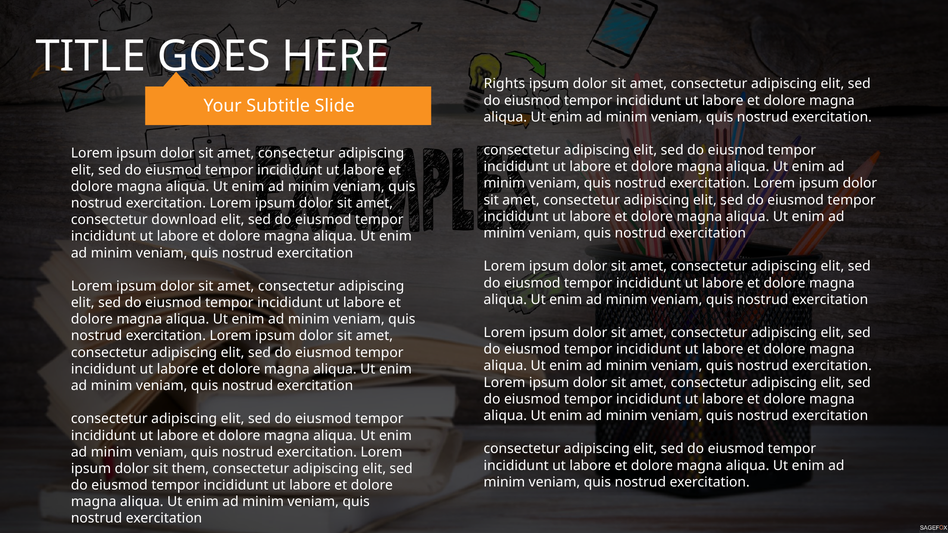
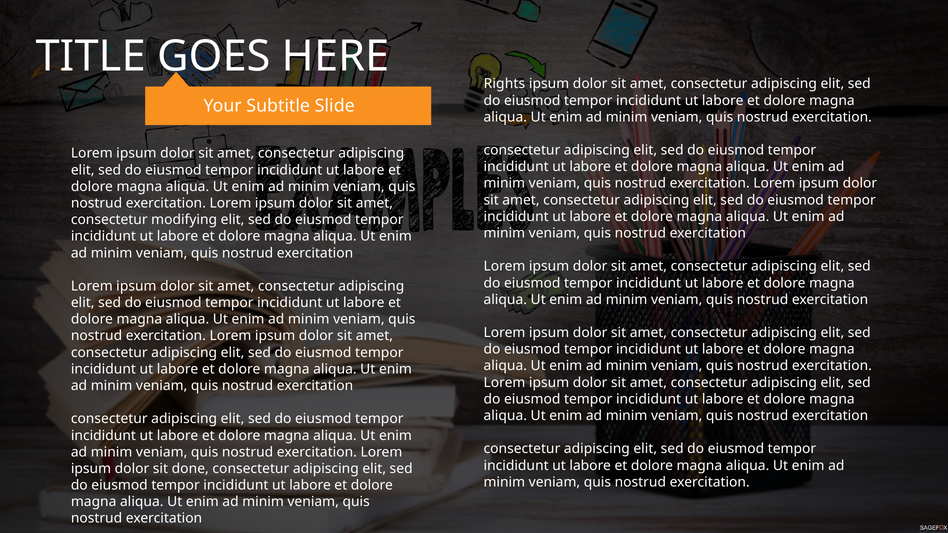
download: download -> modifying (184, 220)
them: them -> done (190, 469)
